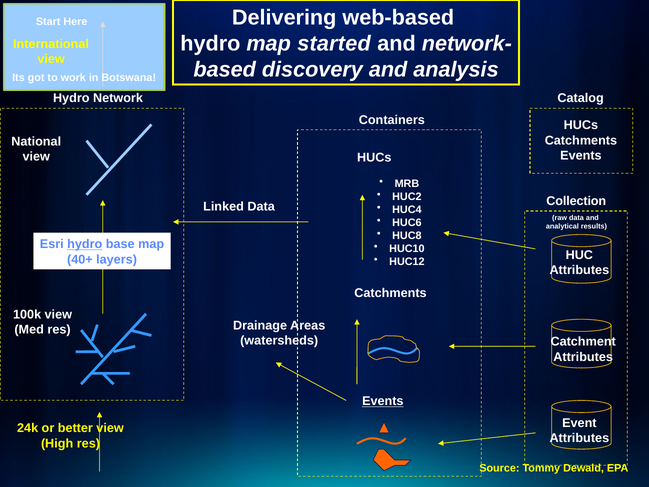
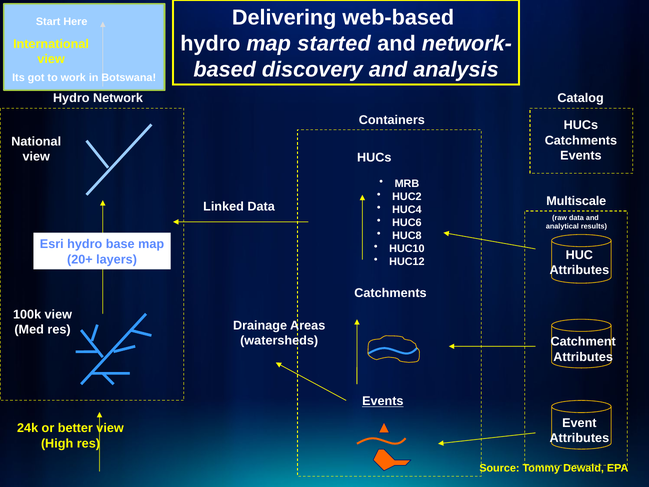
Collection: Collection -> Multiscale (576, 201)
hydro underline: present -> none (85, 244)
40+: 40+ -> 20+ (80, 259)
